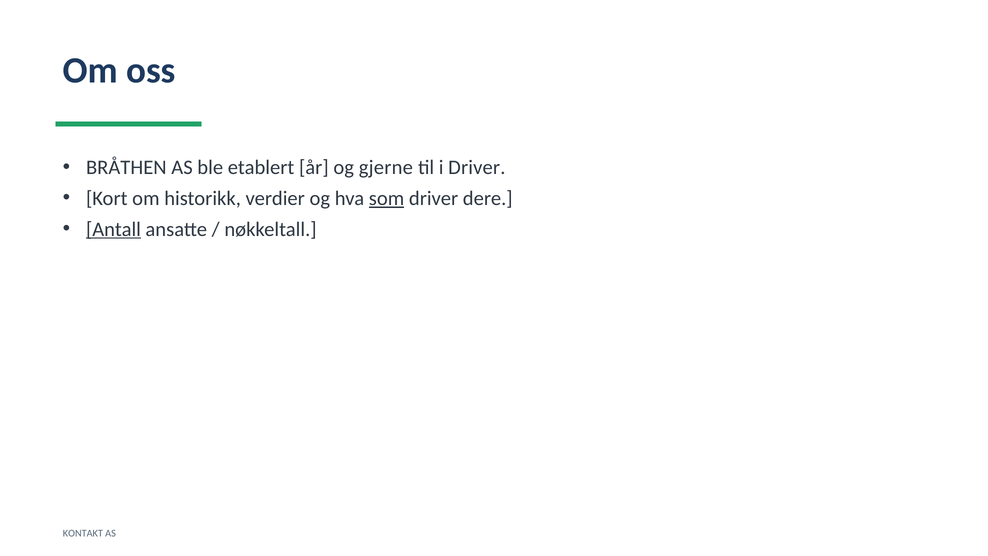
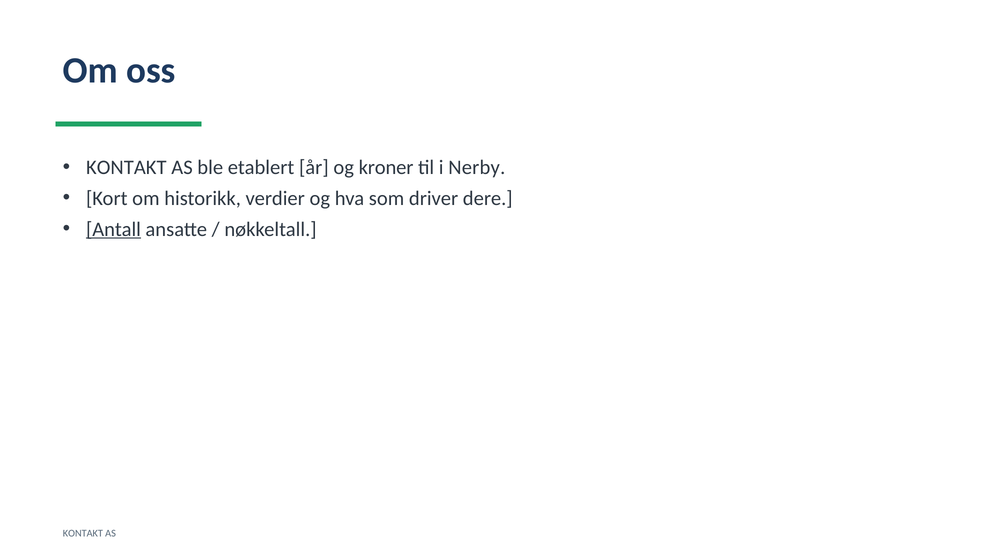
BRÅTHEN: BRÅTHEN -> KONTAKT (126, 167)
gjerne: gjerne -> kroner (386, 167)
i Driver: Driver -> Nerby (477, 167)
som underline: present -> none (387, 198)
